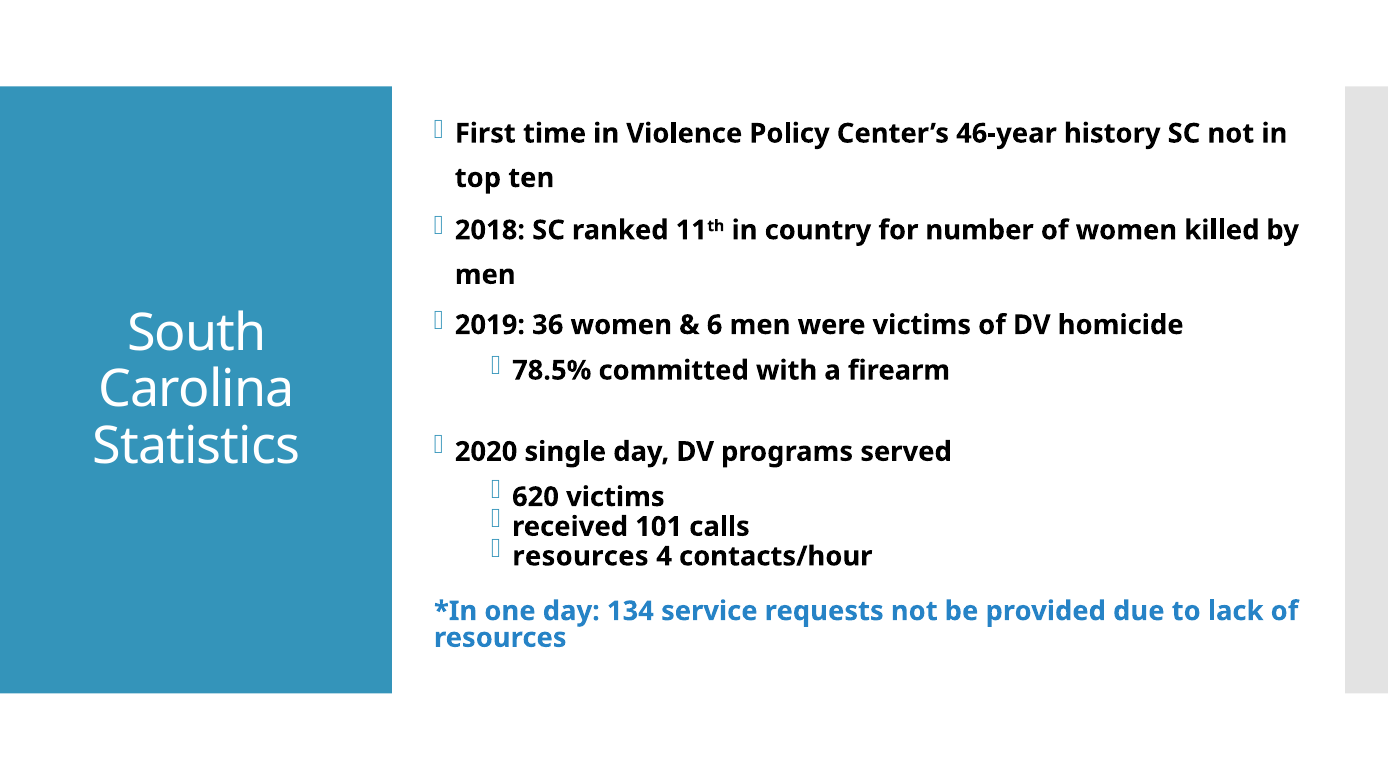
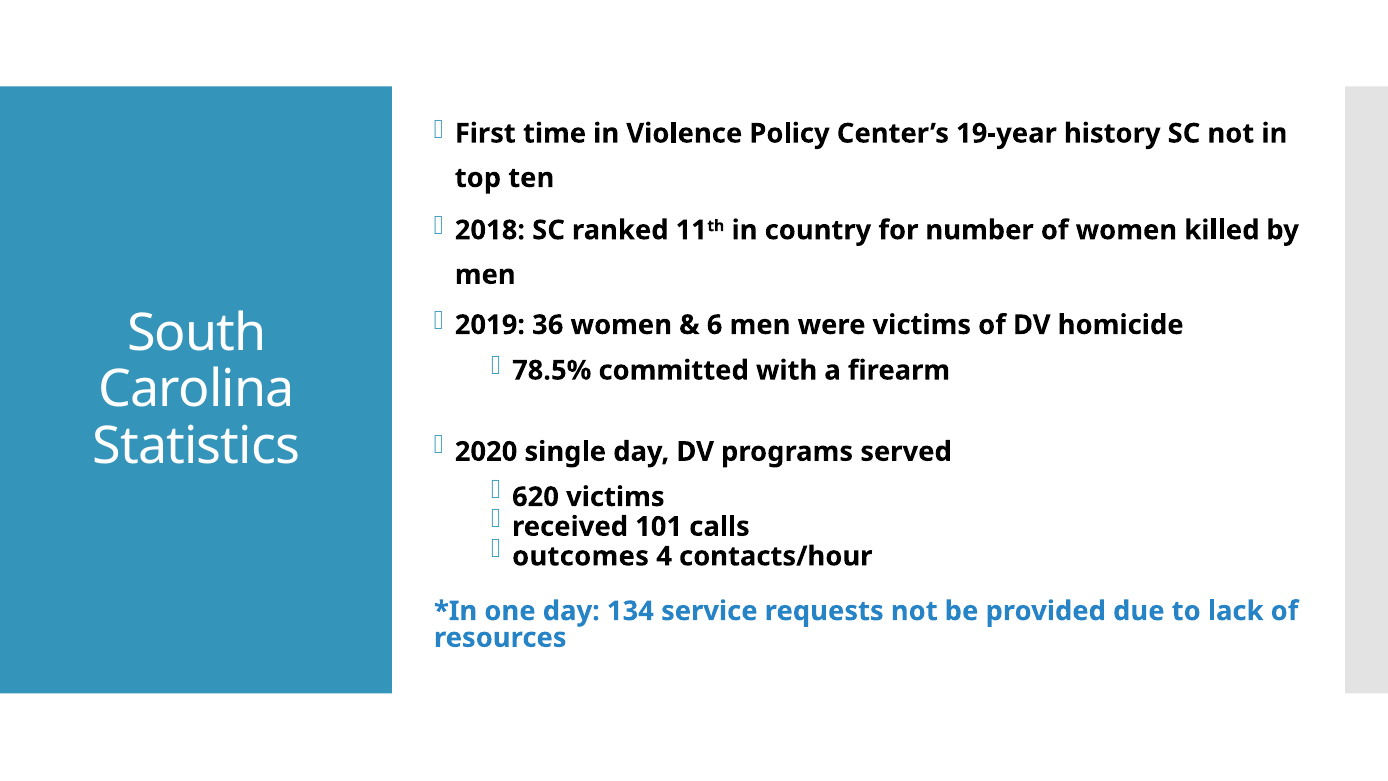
46-year: 46-year -> 19-year (1006, 133)
resources: resources -> outcomes (580, 556)
